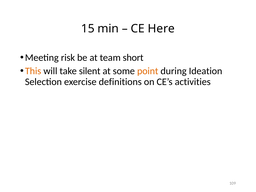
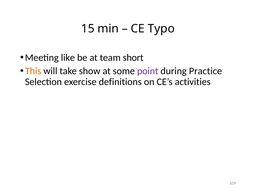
Here: Here -> Typo (161, 29)
risk: risk -> like (68, 58)
silent: silent -> show (90, 71)
point colour: orange -> purple (148, 71)
Ideation: Ideation -> Practice (205, 71)
